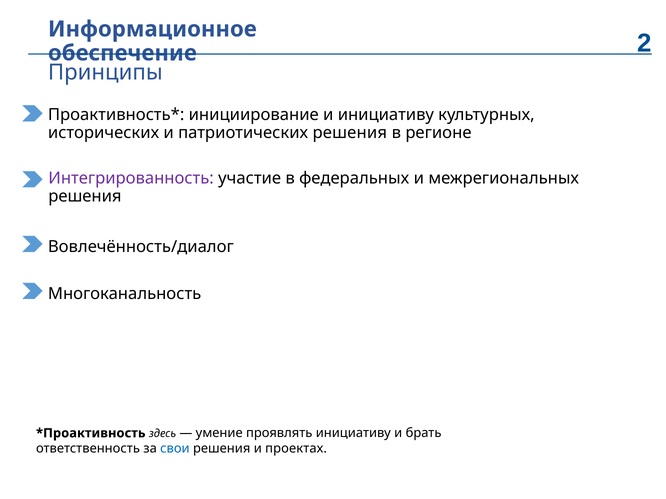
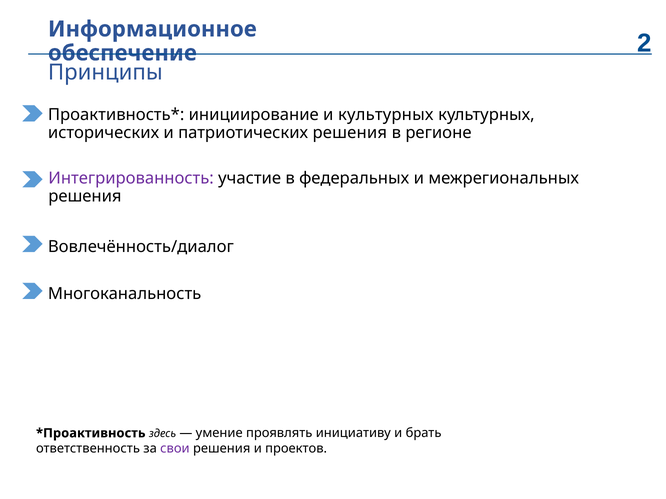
и инициативу: инициативу -> культурных (386, 115)
свои colour: blue -> purple (175, 449)
проектах: проектах -> проектов (296, 449)
